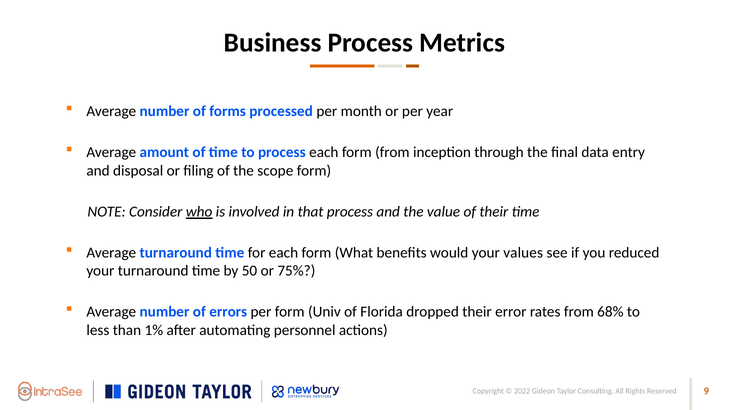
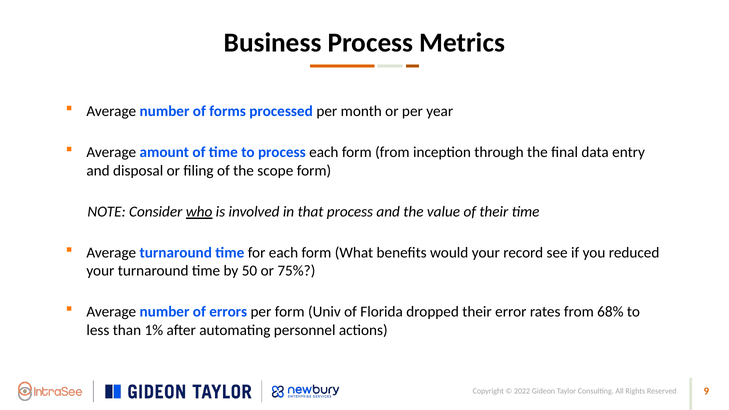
values: values -> record (523, 253)
